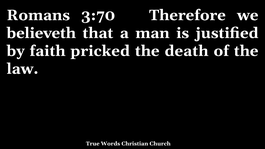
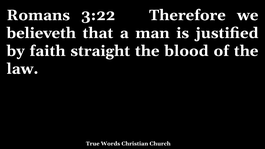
3:70: 3:70 -> 3:22 (98, 15)
pricked: pricked -> straight (100, 51)
death: death -> blood (187, 51)
